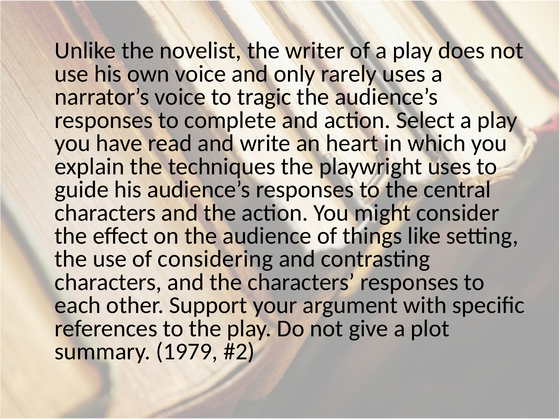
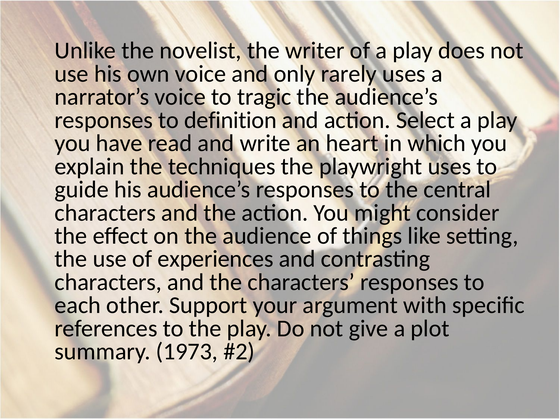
complete: complete -> definition (230, 120)
considering: considering -> experiences (216, 259)
1979: 1979 -> 1973 (187, 352)
